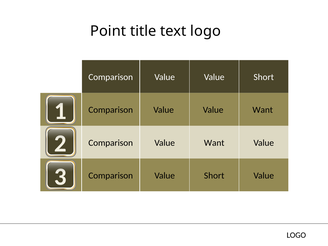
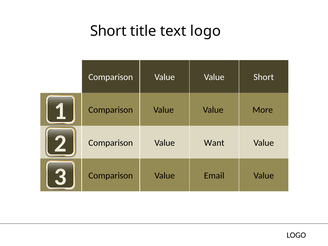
Point: Point -> Short (108, 31)
Value Value Want: Want -> More (263, 110)
Short: Short -> Email (214, 176)
